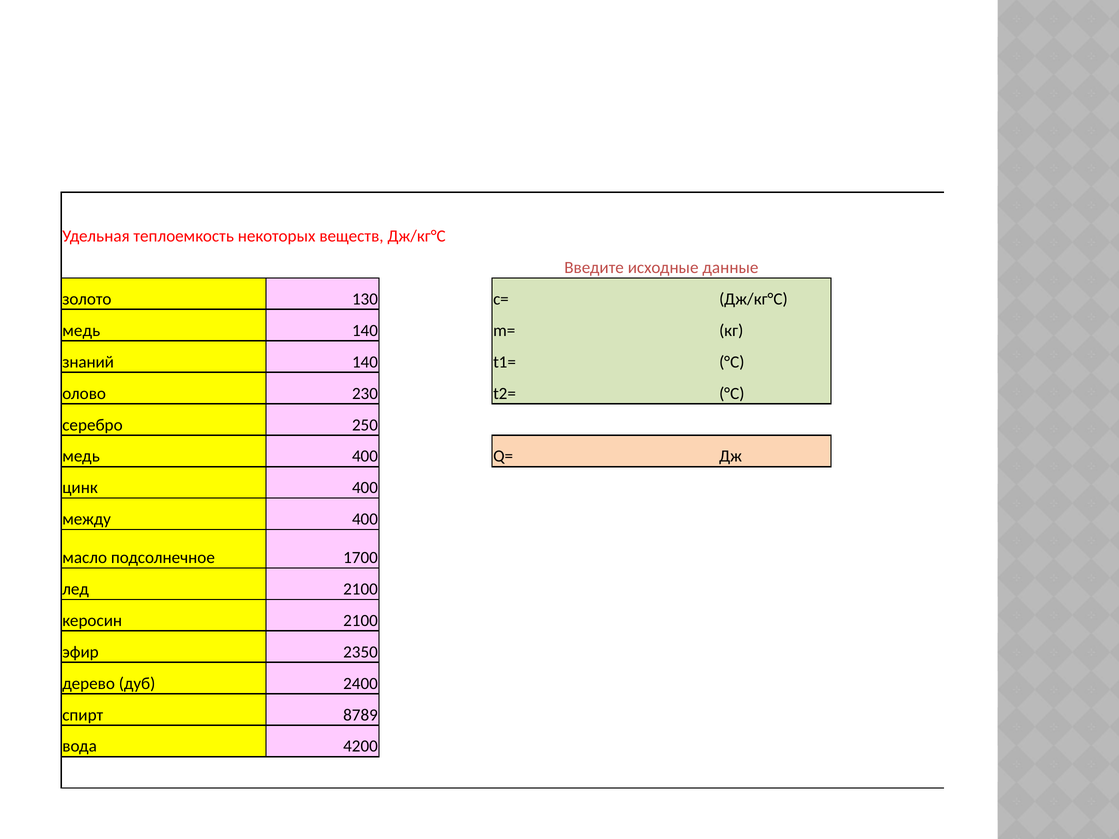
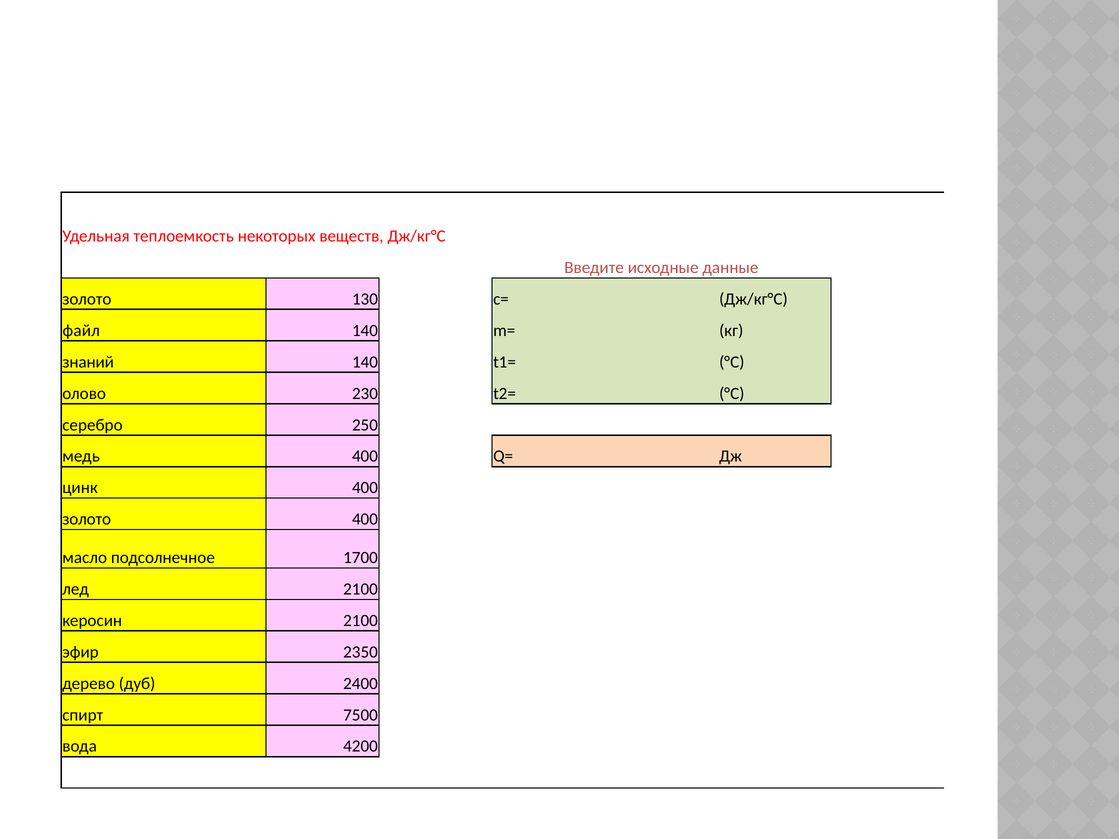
медь: медь -> файл (81, 331)
между: между -> золото (87, 519)
8789: 8789 -> 7500 (361, 715)
